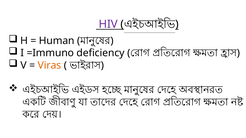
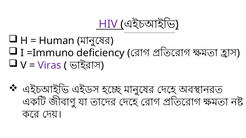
Viras colour: orange -> purple (50, 65)
